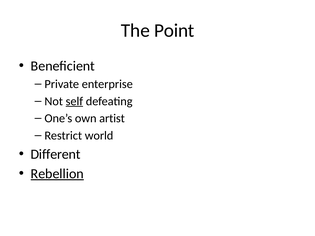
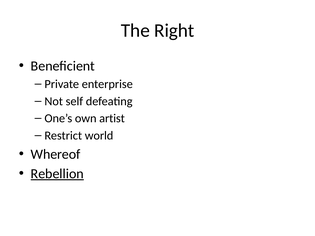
Point: Point -> Right (174, 30)
self underline: present -> none (74, 101)
Different: Different -> Whereof (56, 154)
